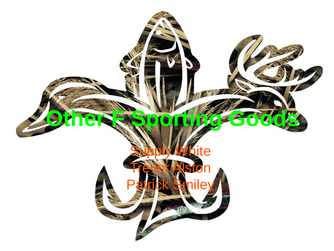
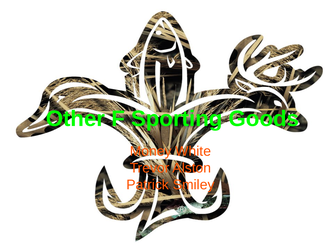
Supply: Supply -> Money (151, 151)
